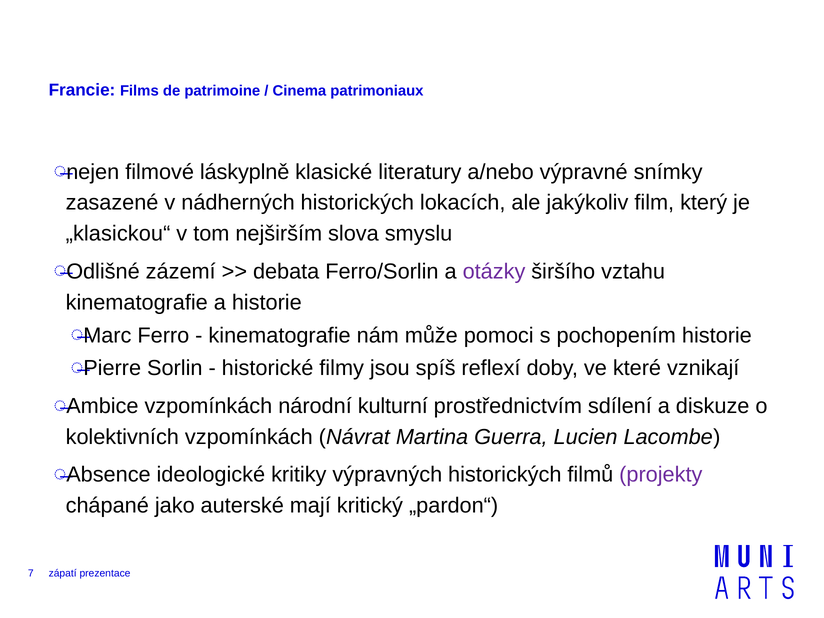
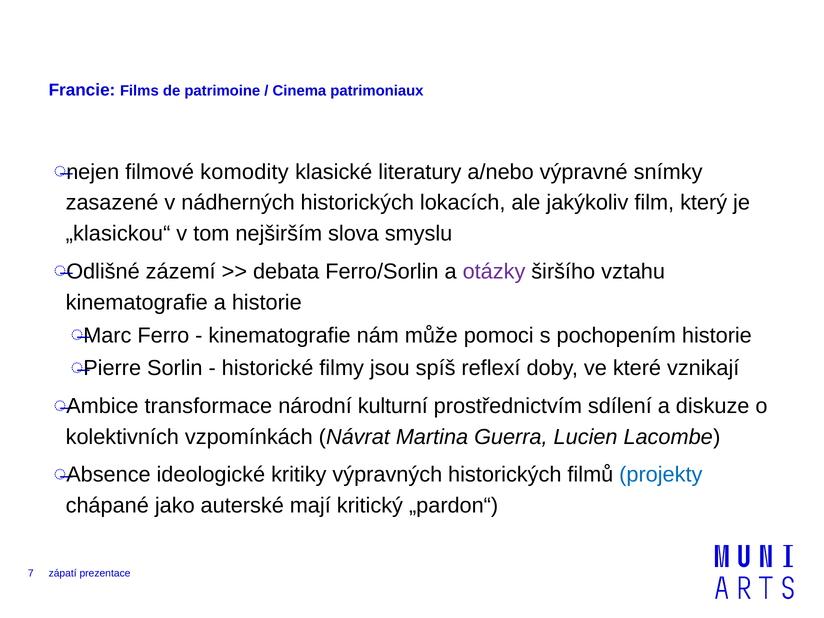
láskyplně: láskyplně -> komodity (244, 172)
Ambice vzpomínkách: vzpomínkách -> transformace (208, 406)
projekty colour: purple -> blue (661, 475)
